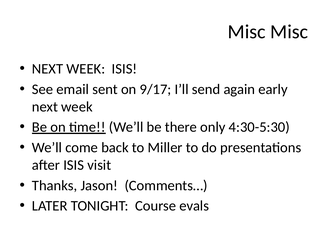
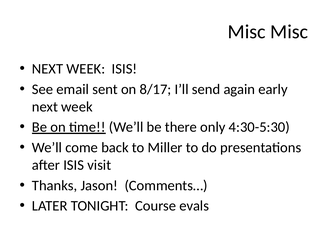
9/17: 9/17 -> 8/17 (155, 89)
